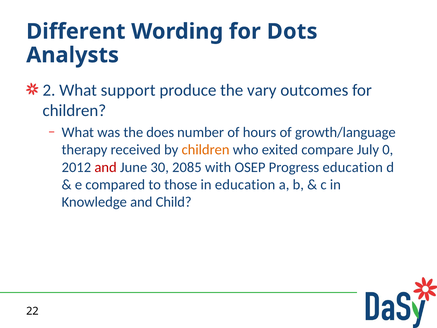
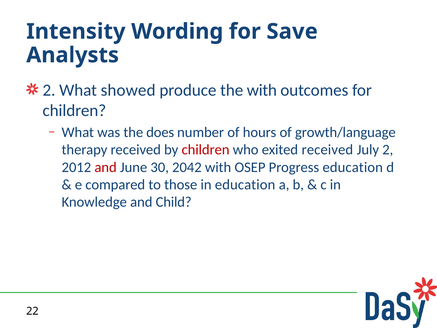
Different: Different -> Intensity (76, 31)
Dots: Dots -> Save (292, 31)
support: support -> showed (128, 90)
the vary: vary -> with (262, 90)
children colour: orange -> red (206, 150)
exited compare: compare -> received (327, 150)
July 0: 0 -> 2 (388, 150)
2085: 2085 -> 2042 (187, 167)
